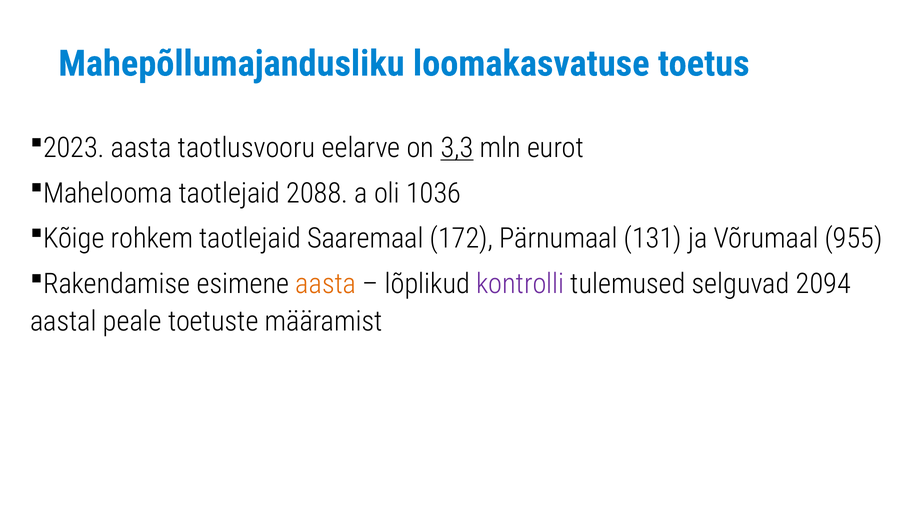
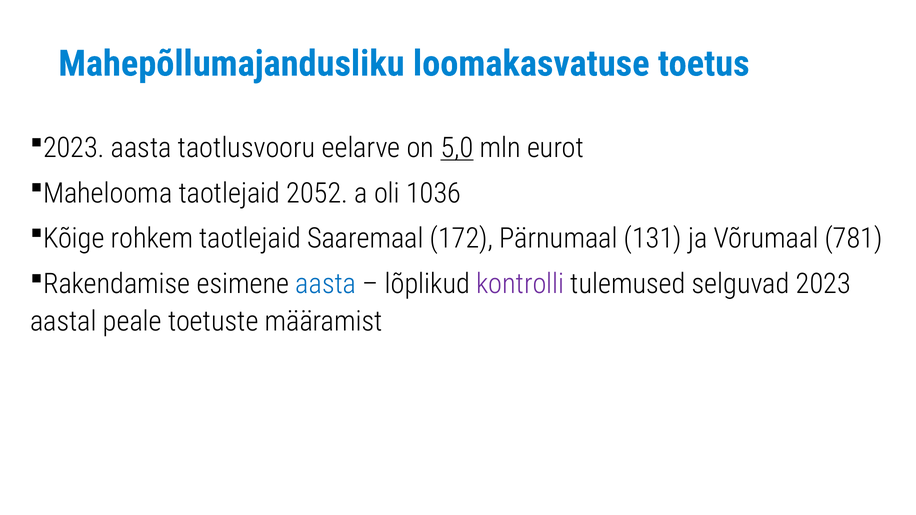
3,3: 3,3 -> 5,0 (457, 148)
2088: 2088 -> 2052 (317, 193)
955: 955 -> 781 (854, 239)
aasta colour: orange -> blue (326, 284)
selguvad 2094: 2094 -> 2023 (823, 284)
